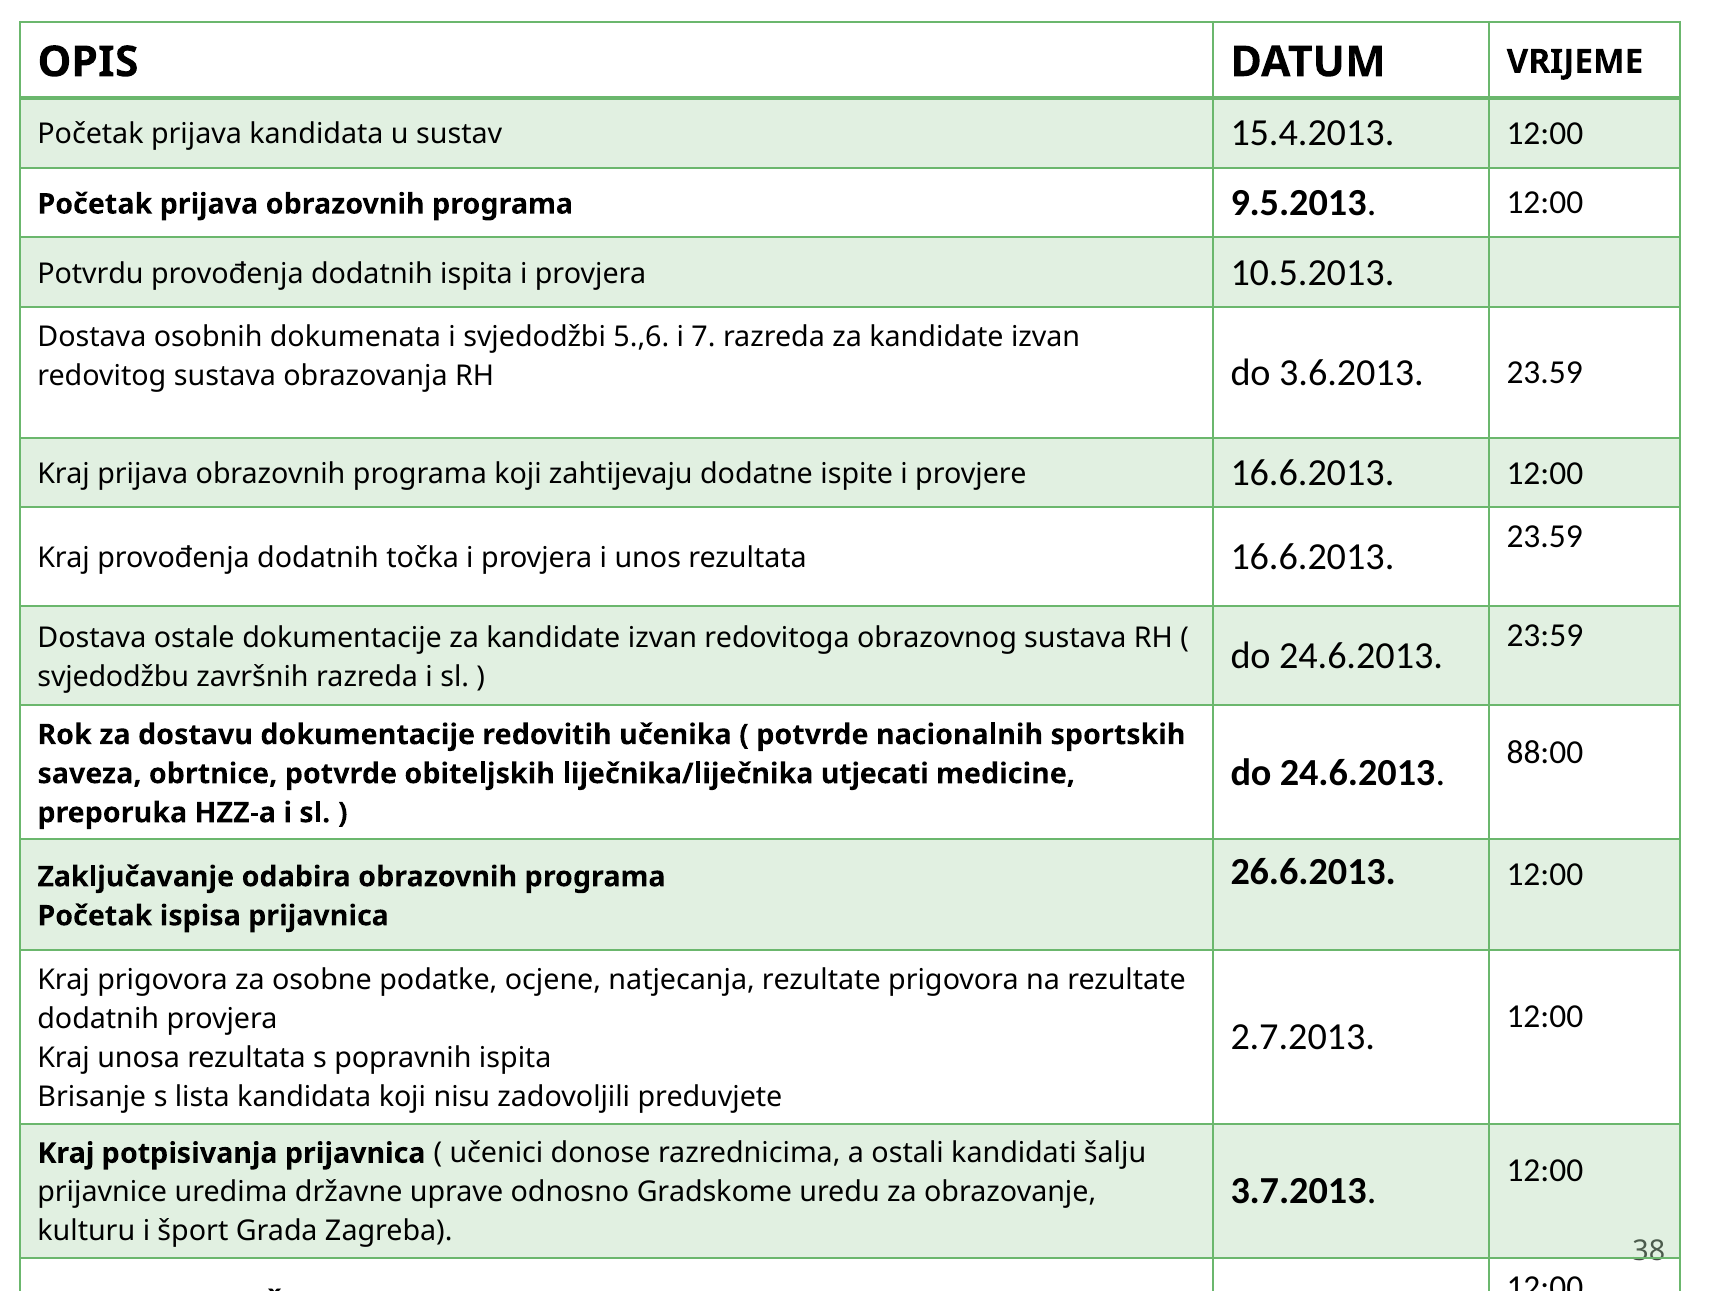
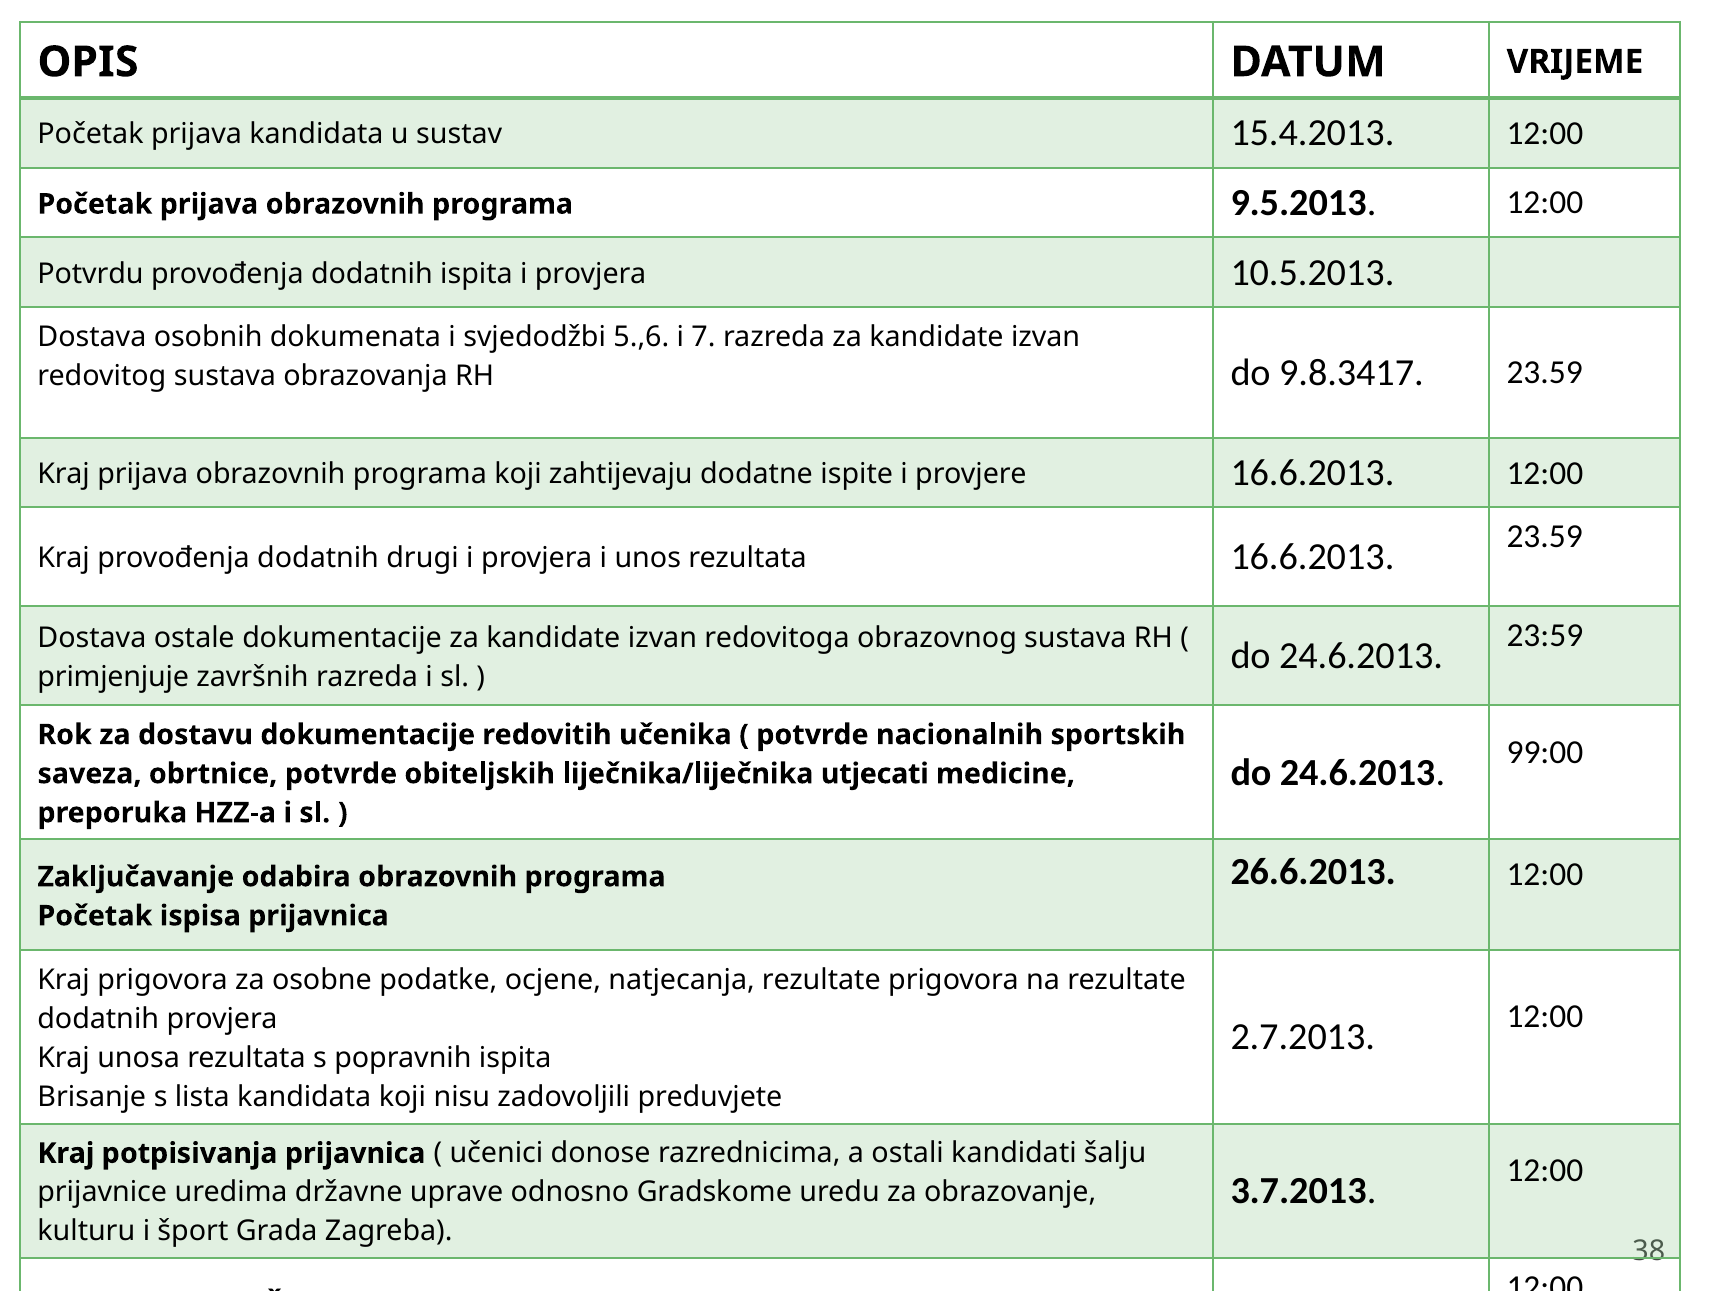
3.6.2013: 3.6.2013 -> 9.8.3417 (1351, 373)
točka: točka -> drugi (423, 558)
svjedodžbu: svjedodžbu -> primjenjuje (113, 677)
88:00: 88:00 -> 99:00 (1545, 752)
